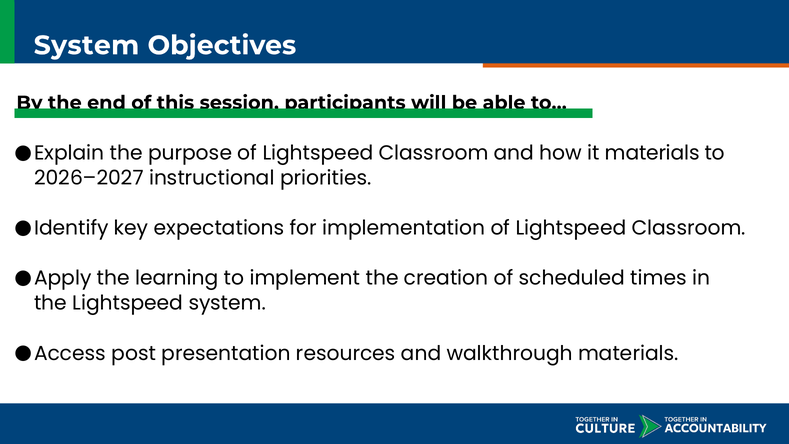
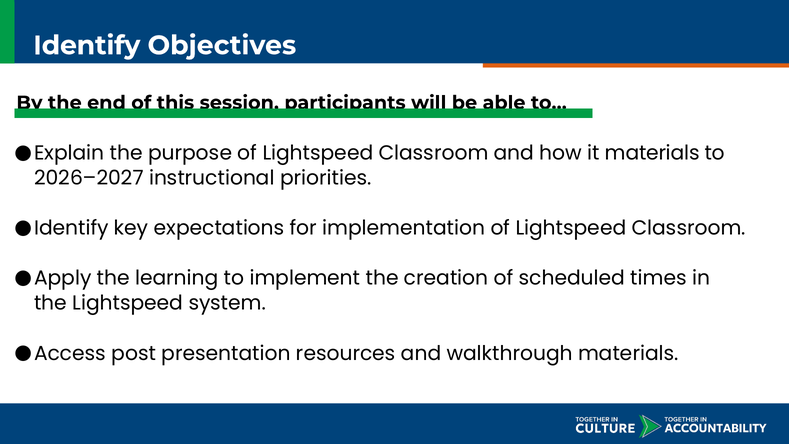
System: System -> Identify (87, 45)
